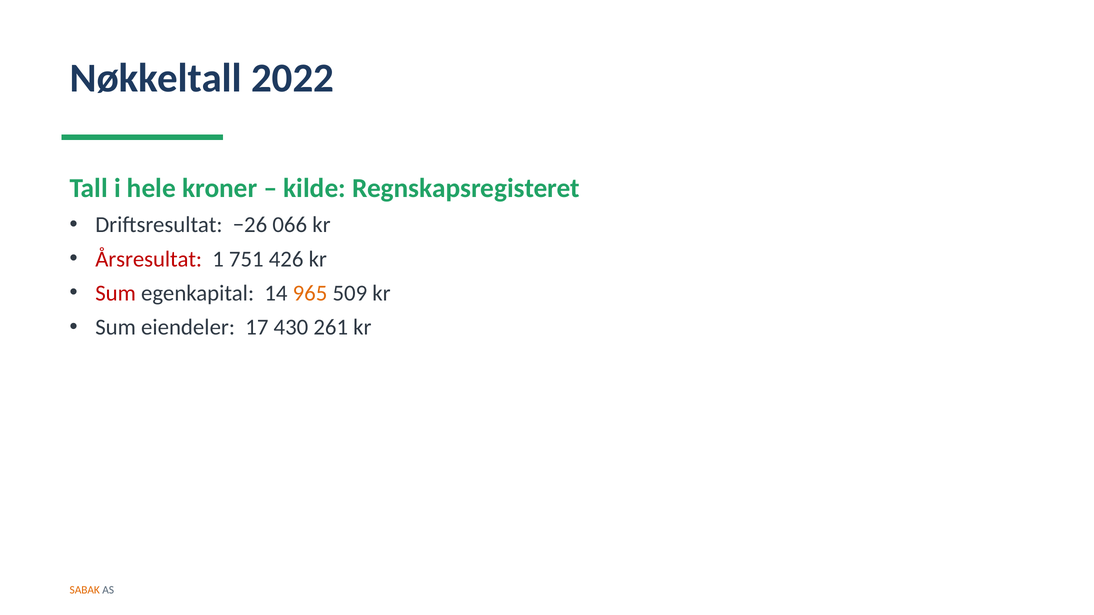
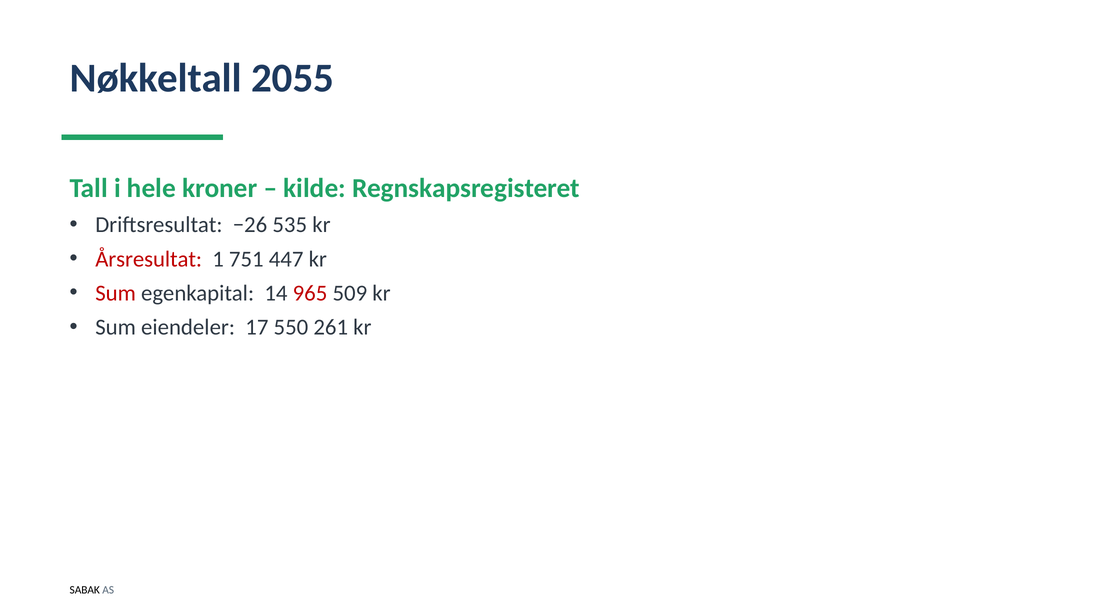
2022: 2022 -> 2055 (293, 78)
066: 066 -> 535 (290, 225)
426: 426 -> 447 (286, 259)
965 colour: orange -> red (310, 293)
430: 430 -> 550 (291, 328)
SABAK colour: orange -> black (85, 590)
